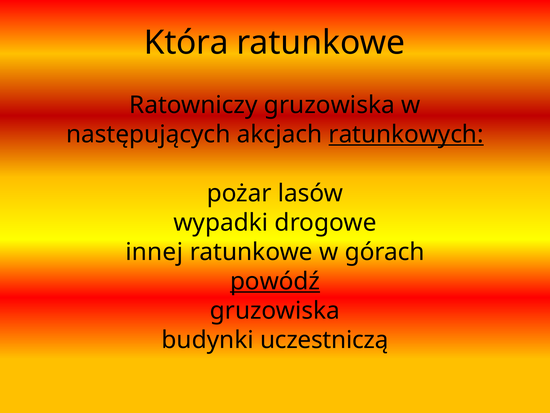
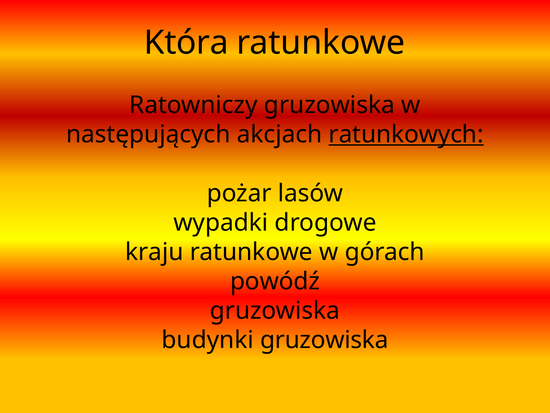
innej: innej -> kraju (154, 252)
powódź underline: present -> none (275, 281)
budynki uczestniczą: uczestniczą -> gruzowiska (324, 340)
